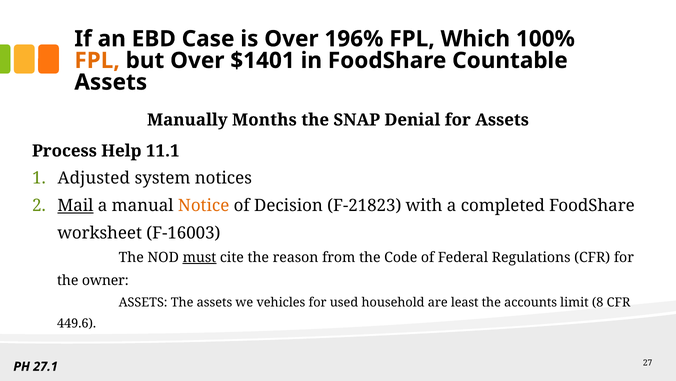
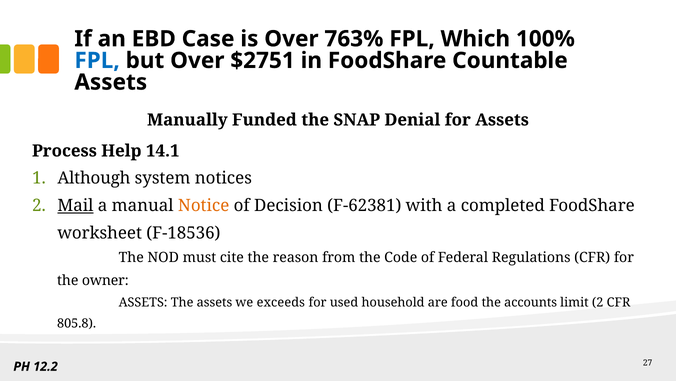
196%: 196% -> 763% (354, 39)
FPL colour: orange -> blue (97, 60)
$1401: $1401 -> $2751 (263, 60)
Months: Months -> Funded (264, 120)
11.1: 11.1 -> 14.1 (163, 151)
Adjusted: Adjusted -> Although (94, 178)
F-21823: F-21823 -> F-62381 (364, 205)
F-16003: F-16003 -> F-18536 (183, 233)
must underline: present -> none (199, 257)
vehicles: vehicles -> exceeds (281, 302)
least: least -> food (465, 302)
limit 8: 8 -> 2 (598, 302)
449.6: 449.6 -> 805.8 (77, 323)
27.1: 27.1 -> 12.2 (45, 366)
